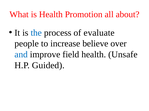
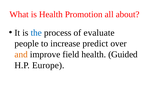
believe: believe -> predict (95, 44)
and colour: blue -> orange (21, 55)
Unsafe: Unsafe -> Guided (123, 55)
Guided: Guided -> Europe (48, 66)
